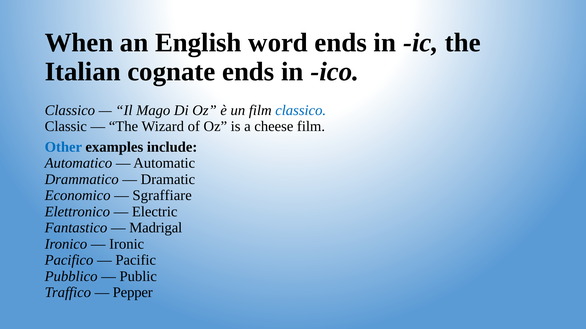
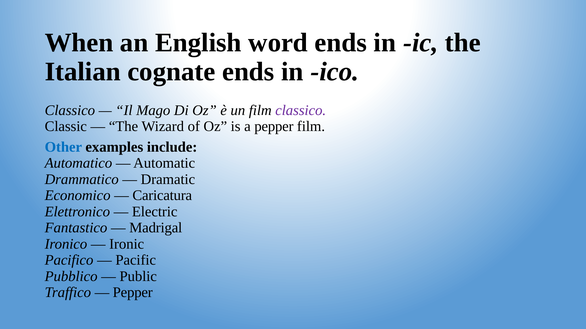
classico colour: blue -> purple (301, 111)
a cheese: cheese -> pepper (274, 127)
Sgraffiare: Sgraffiare -> Caricatura (162, 196)
